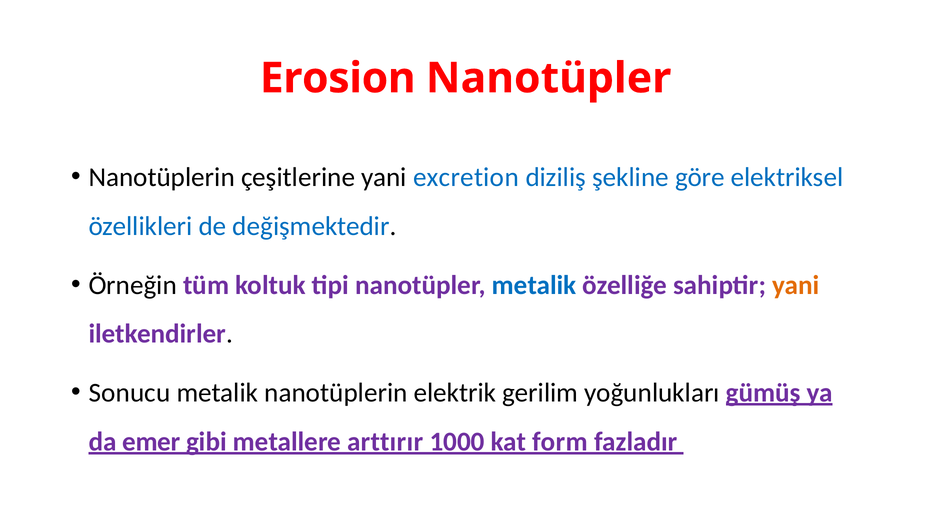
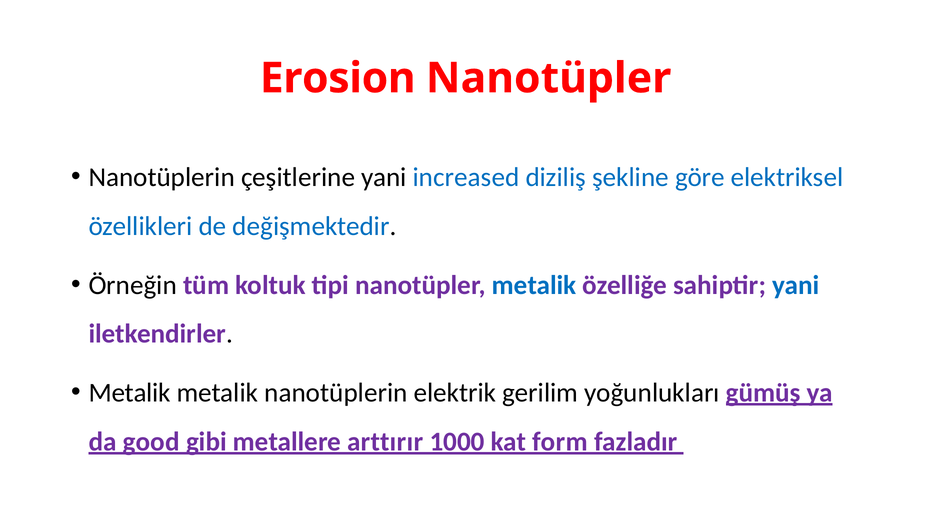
excretion: excretion -> increased (466, 178)
yani colour: orange -> blue (796, 285)
Sonucu: Sonucu -> Metalik (130, 393)
emer: emer -> good (151, 442)
